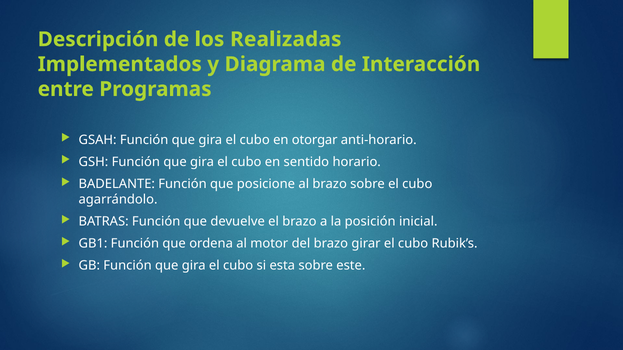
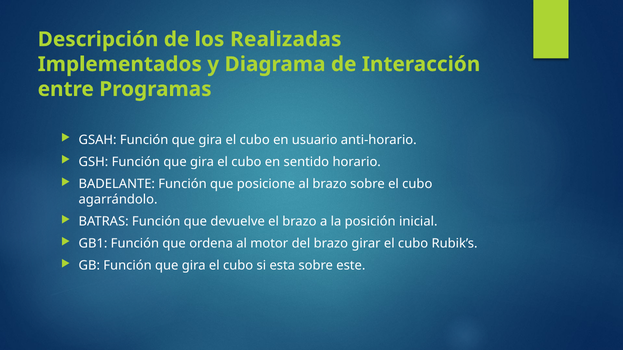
otorgar: otorgar -> usuario (315, 140)
